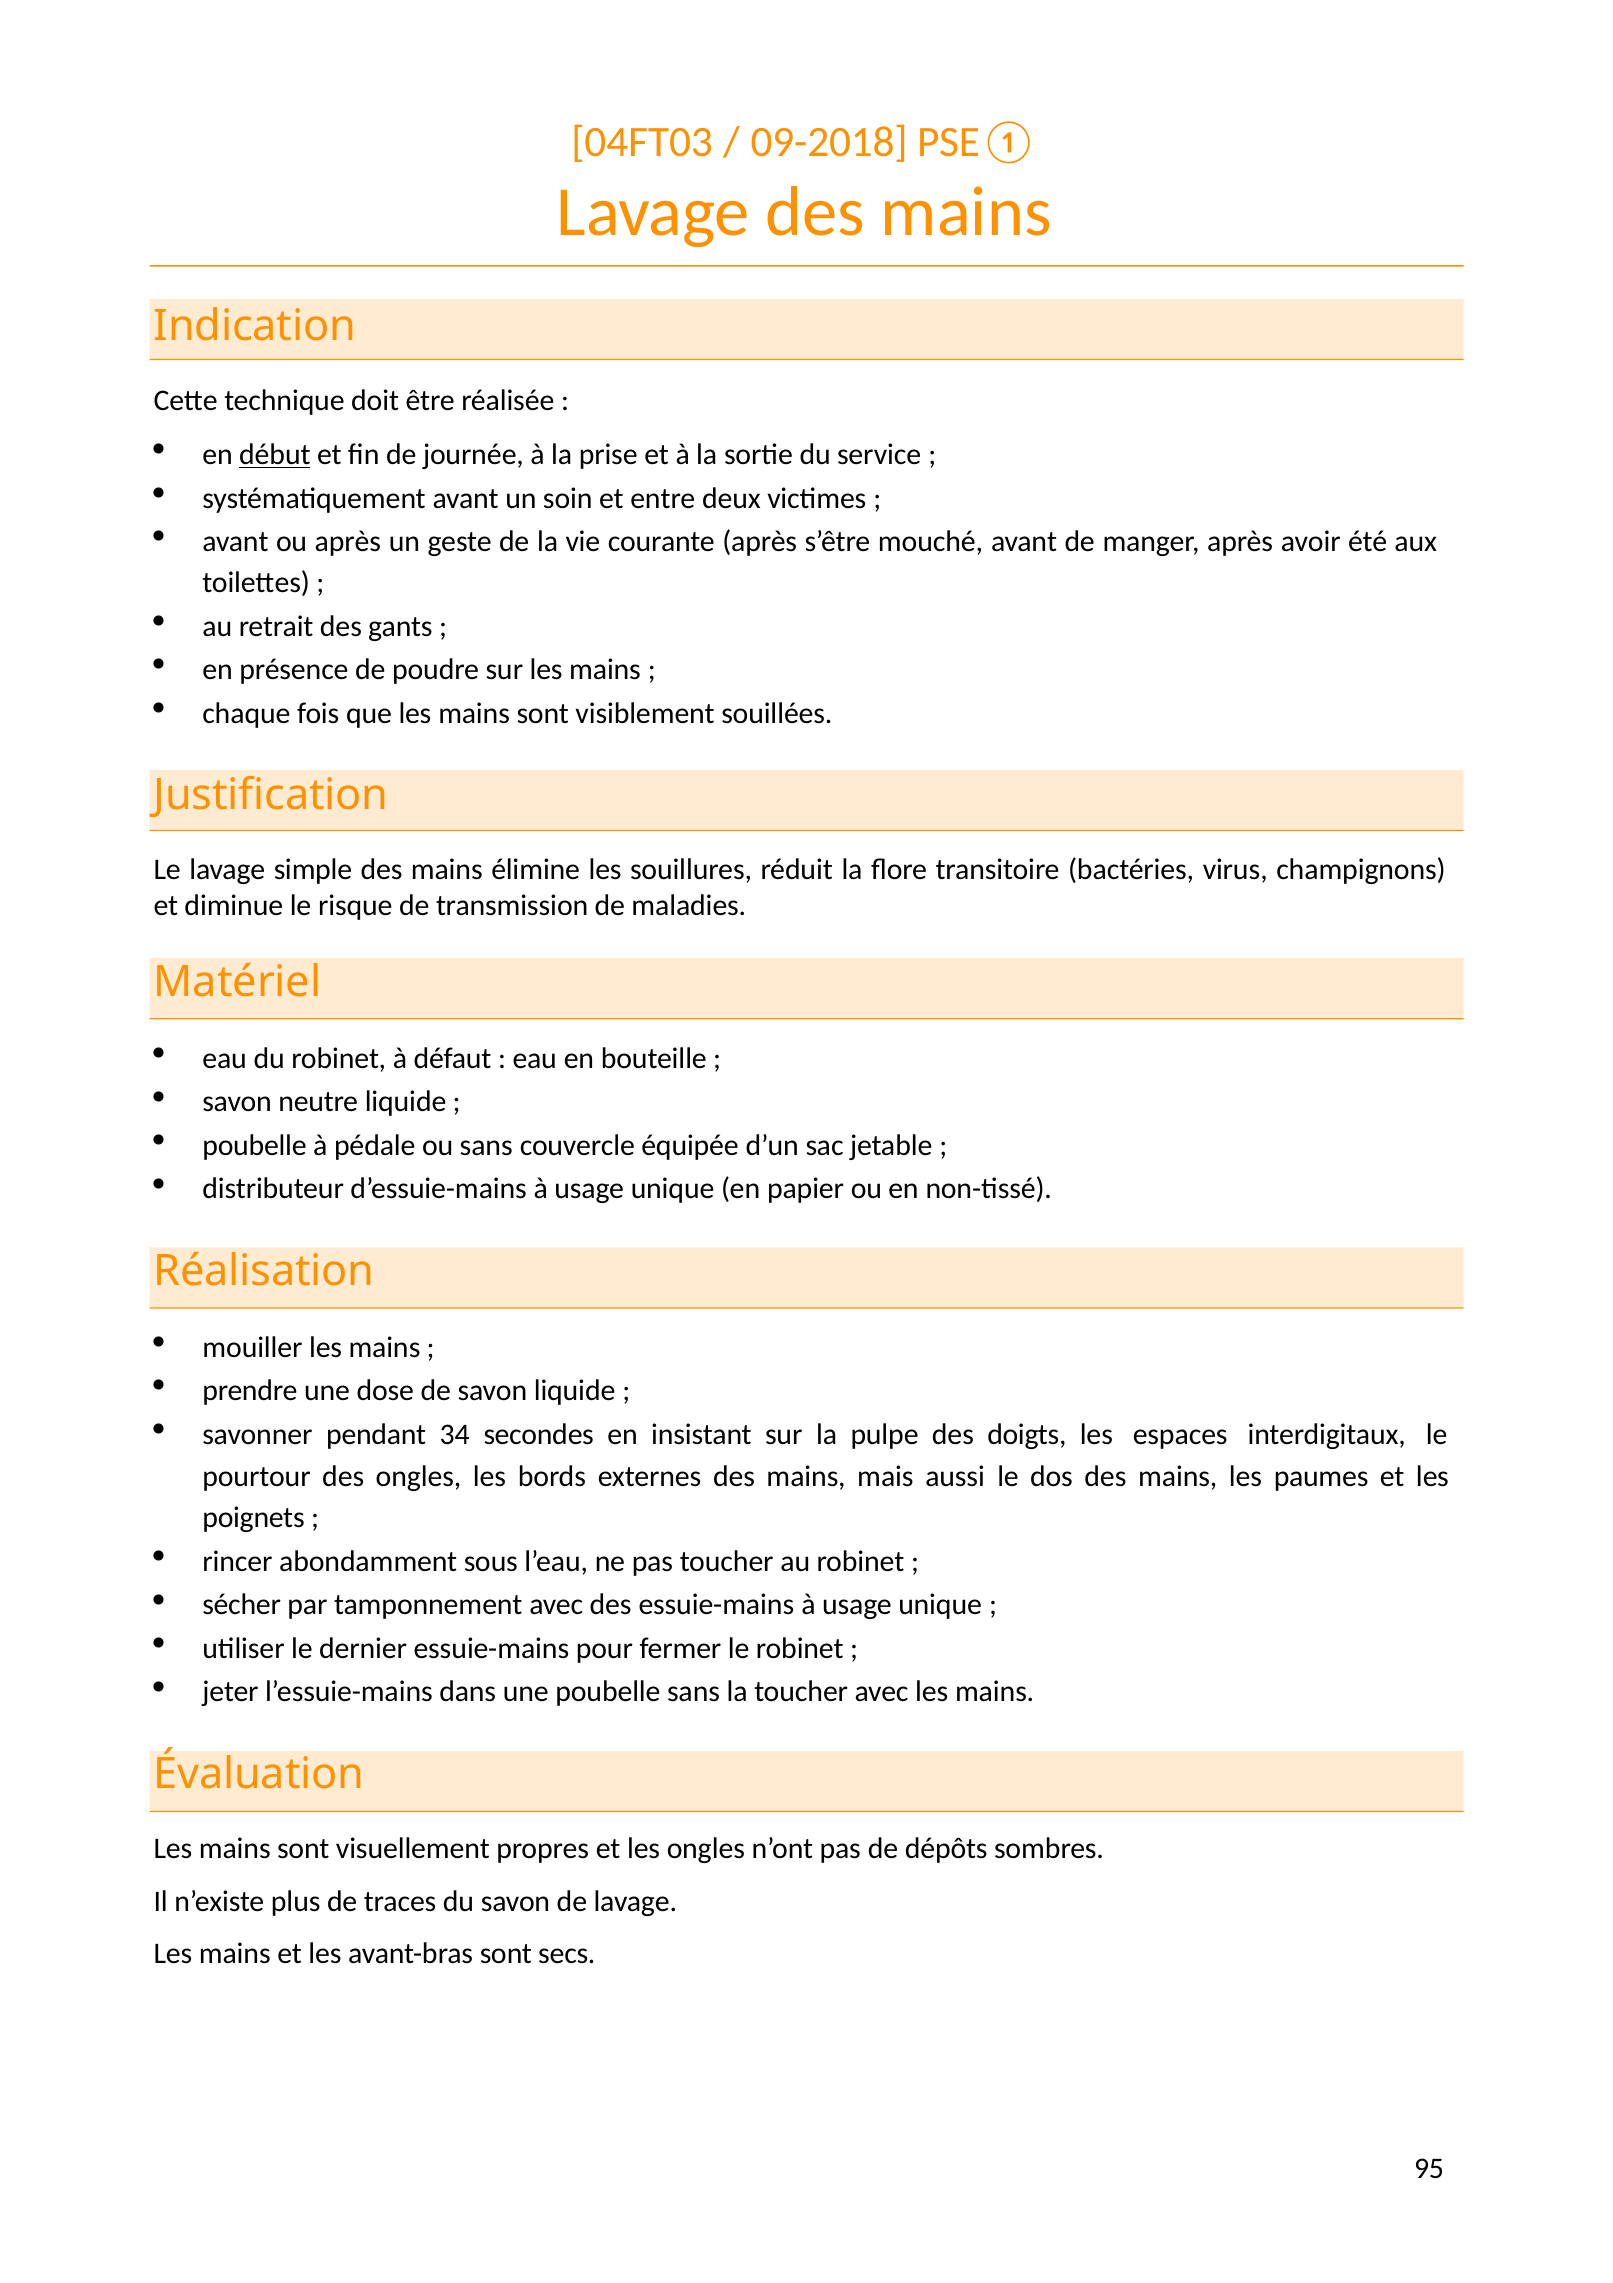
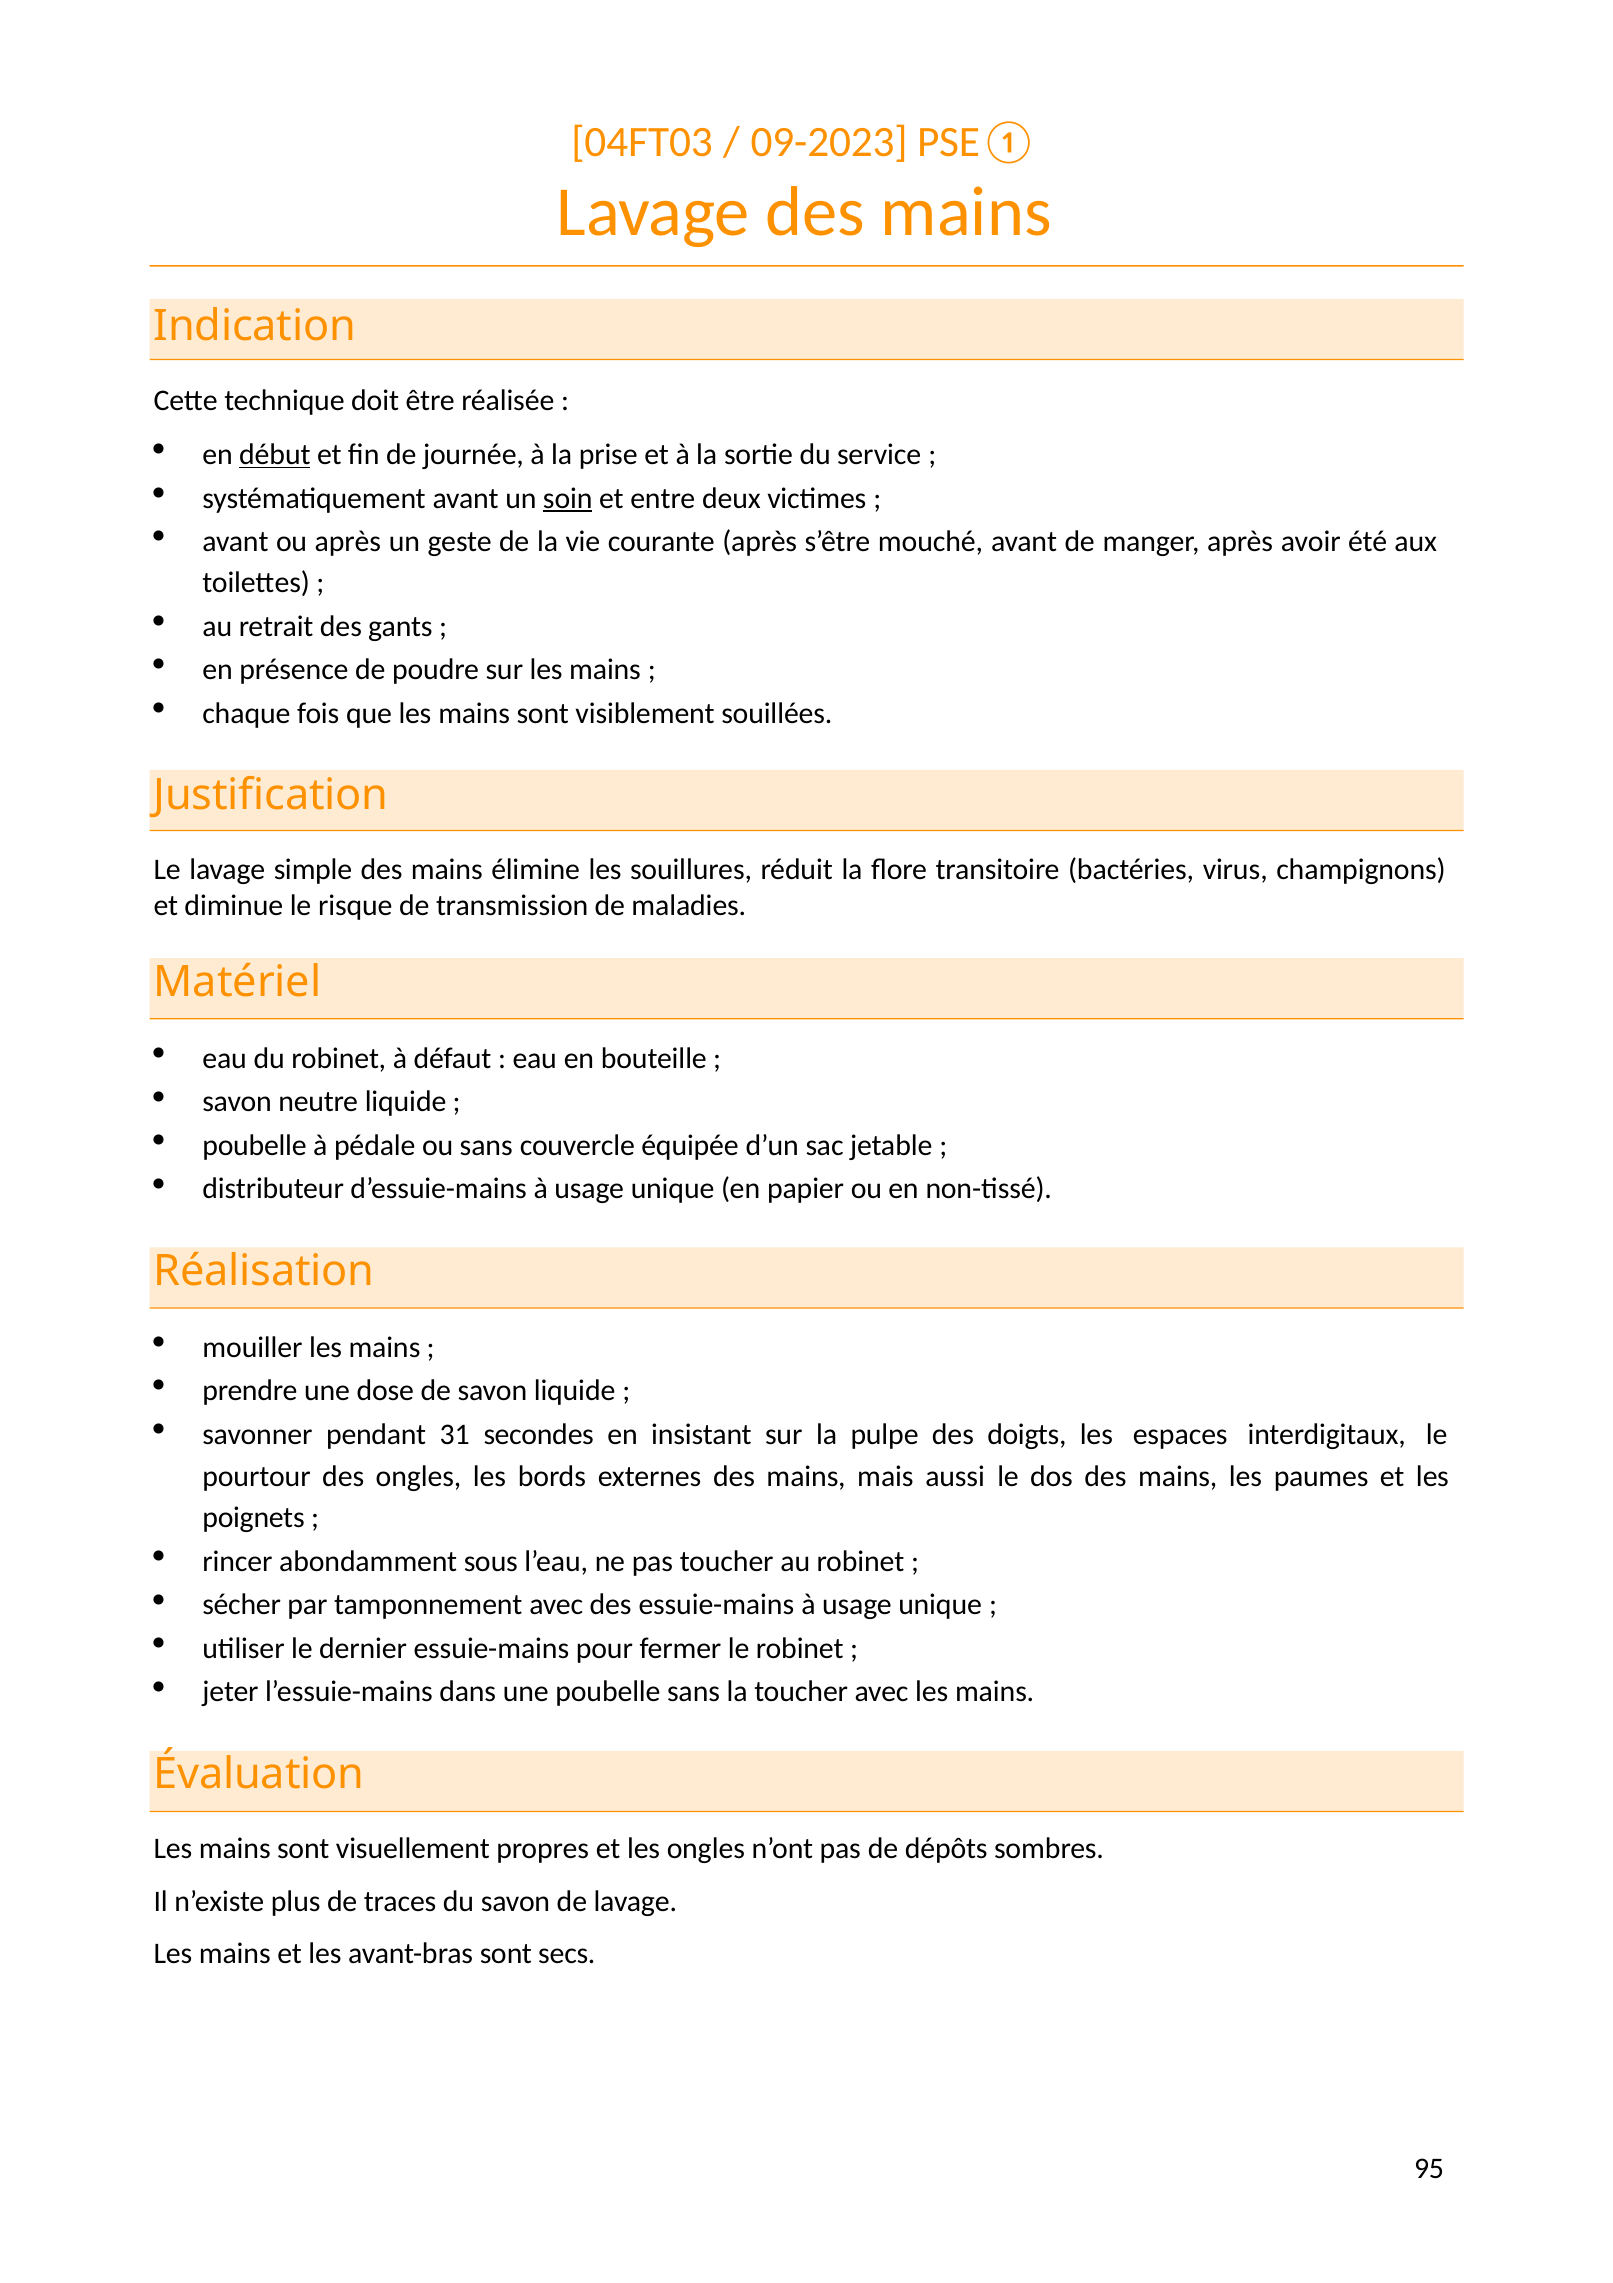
09-2018: 09-2018 -> 09-2023 (829, 142)
soin underline: none -> present (568, 498)
34: 34 -> 31 (455, 1434)
